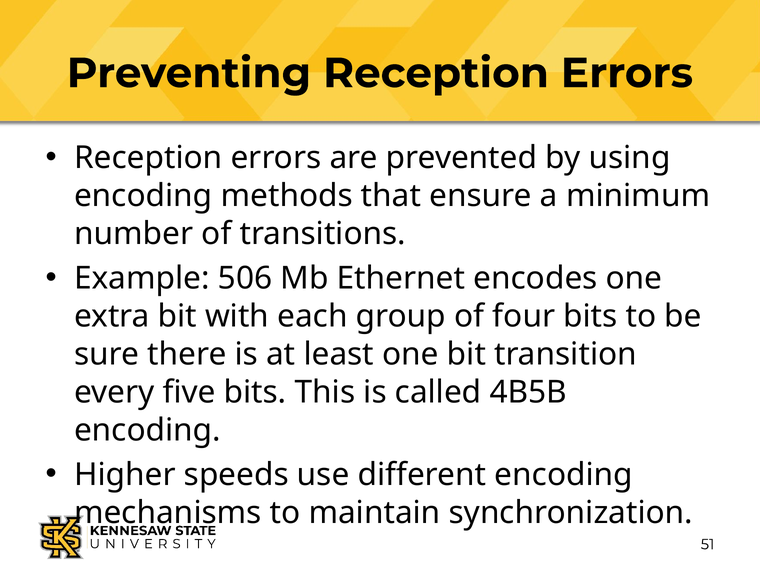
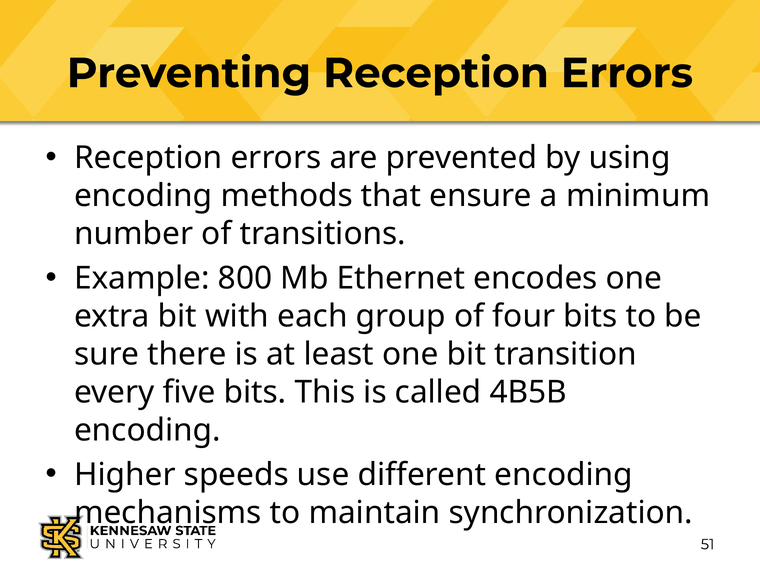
506: 506 -> 800 (245, 278)
